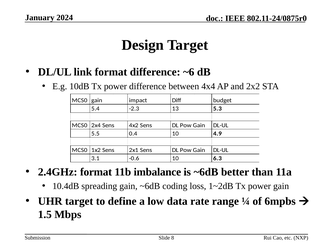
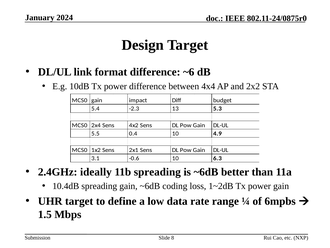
2.4GHz format: format -> ideally (96, 172)
11b imbalance: imbalance -> spreading (157, 172)
